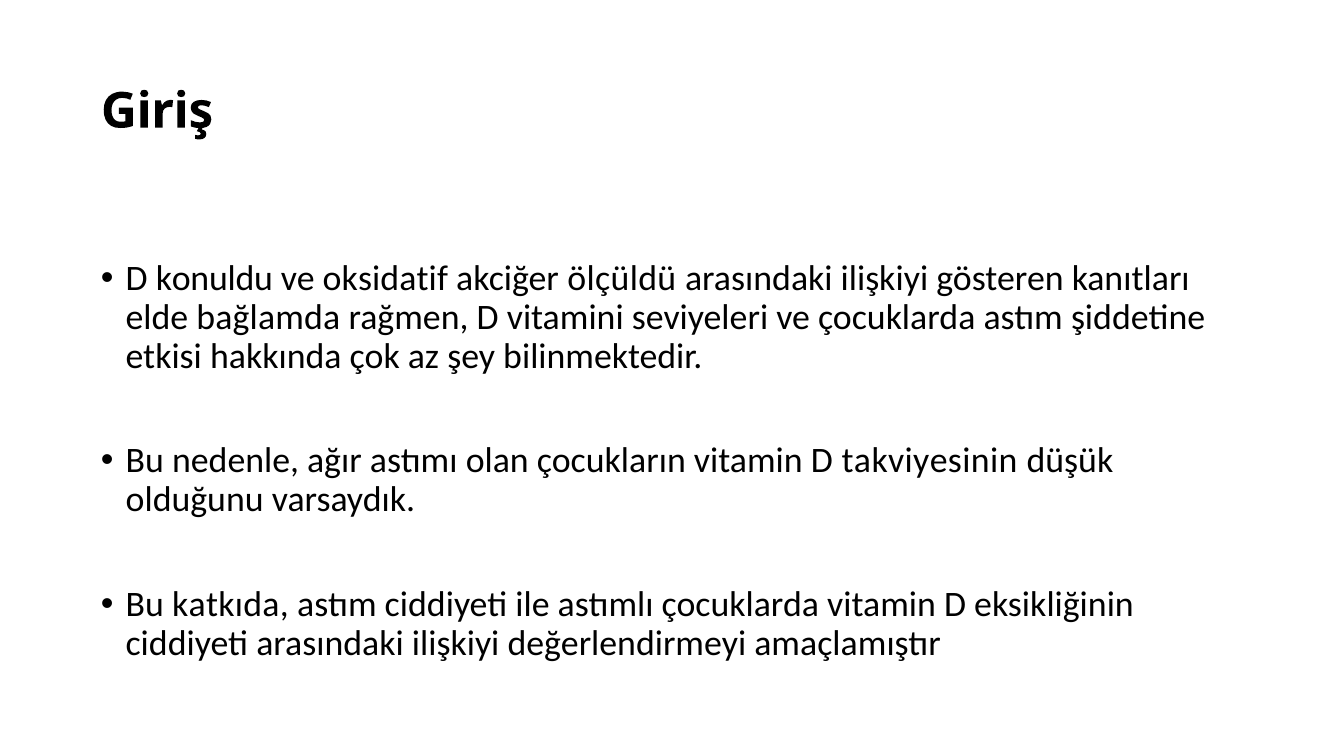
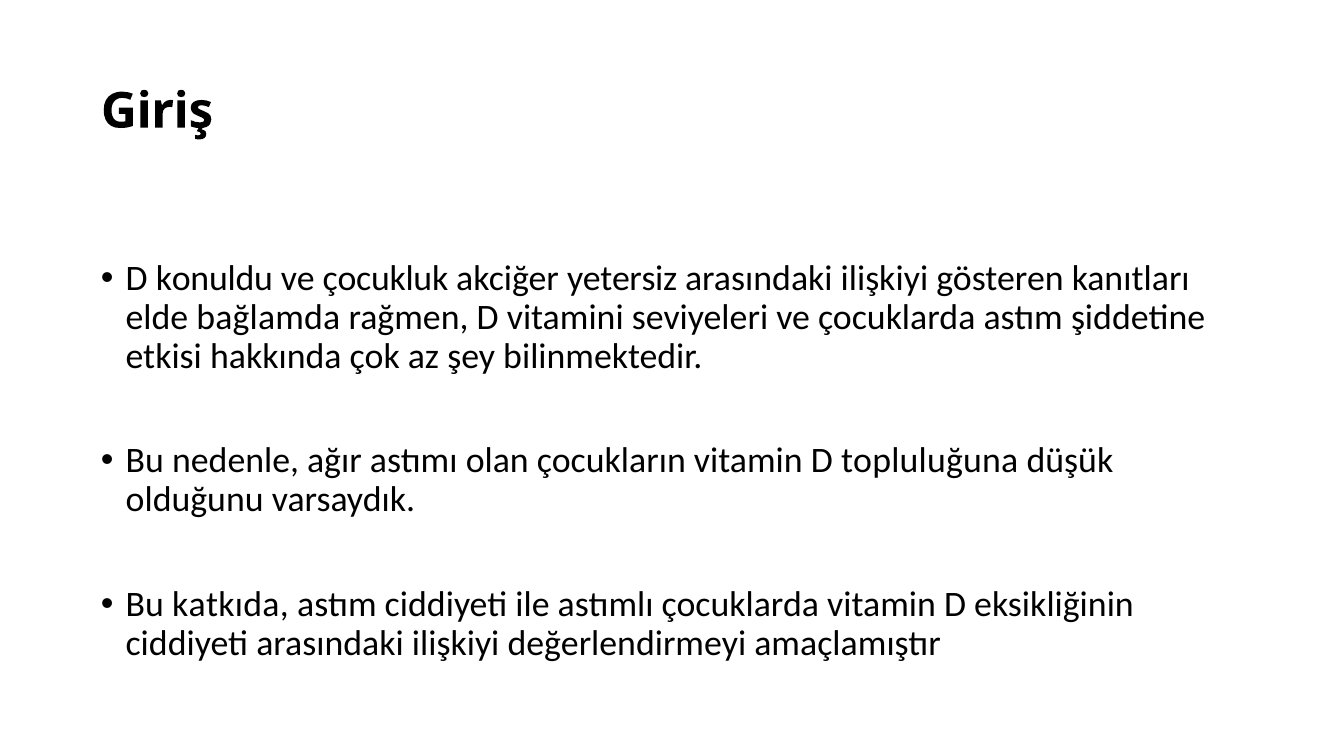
oksidatif: oksidatif -> çocukluk (385, 279)
ölçüldü: ölçüldü -> yetersiz (622, 279)
takviyesinin: takviyesinin -> topluluğuna (930, 461)
